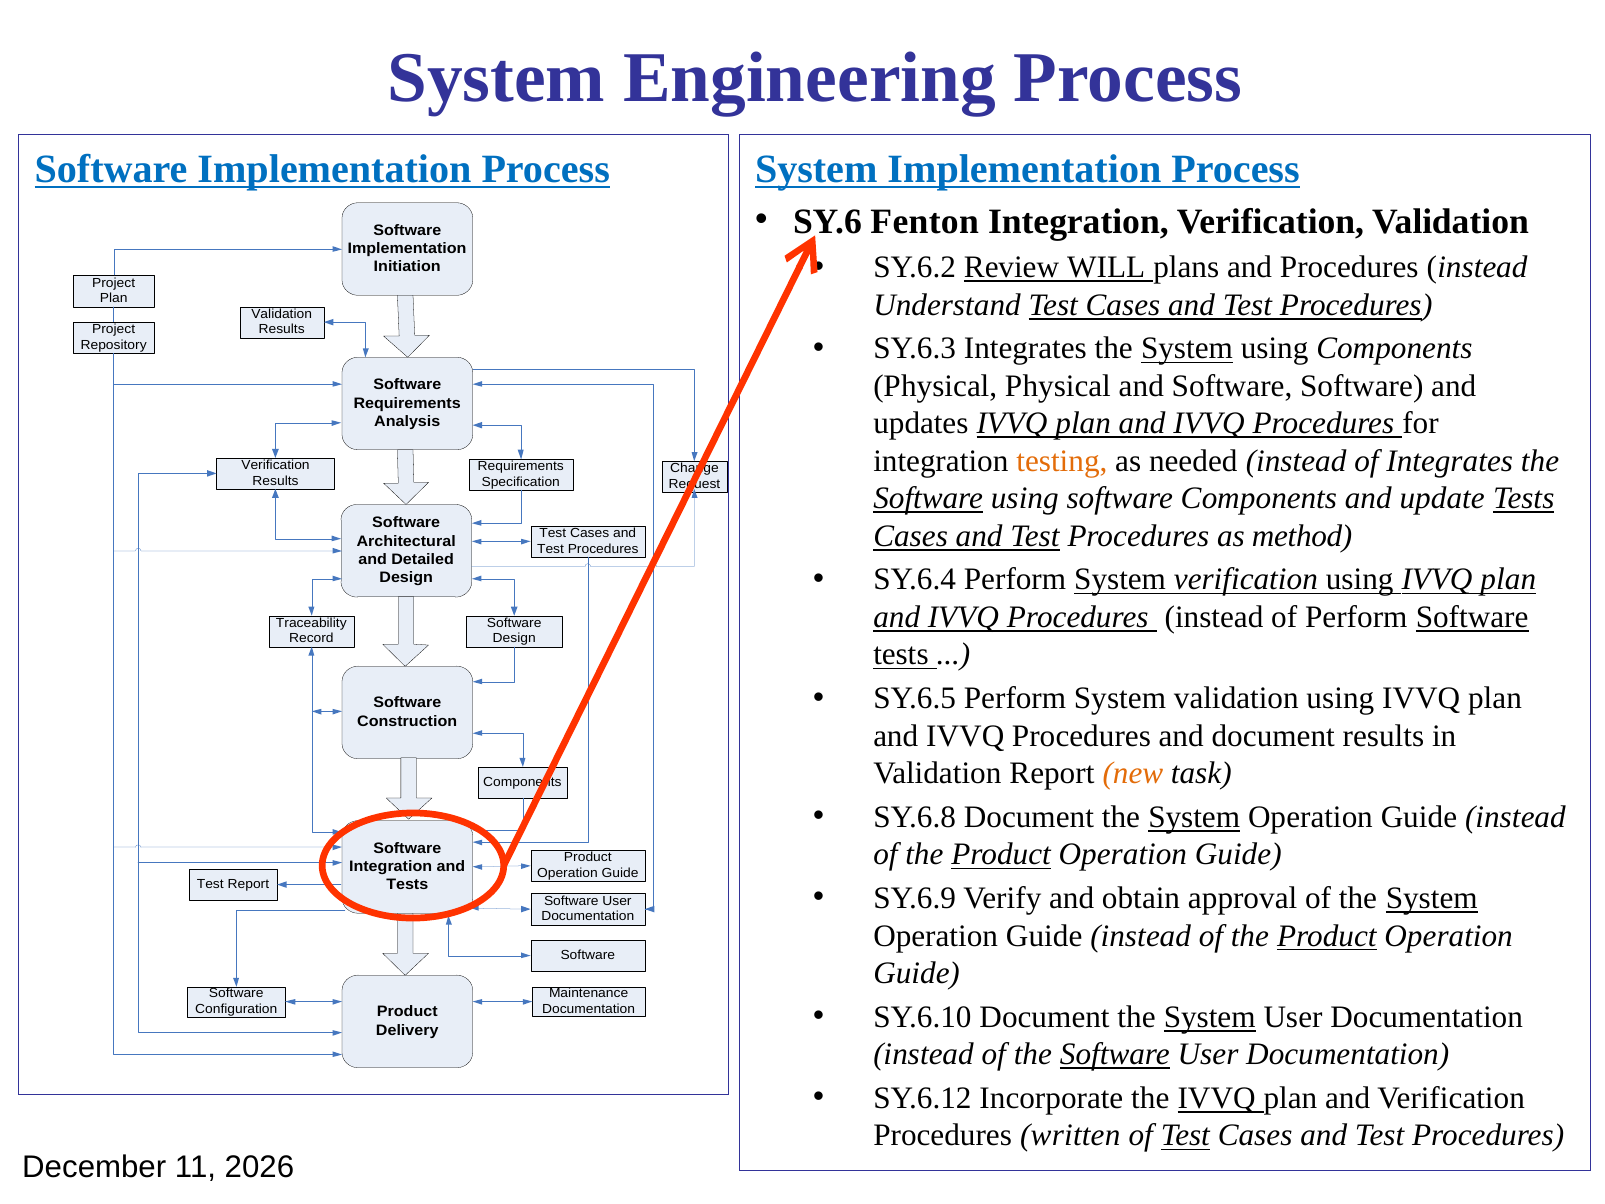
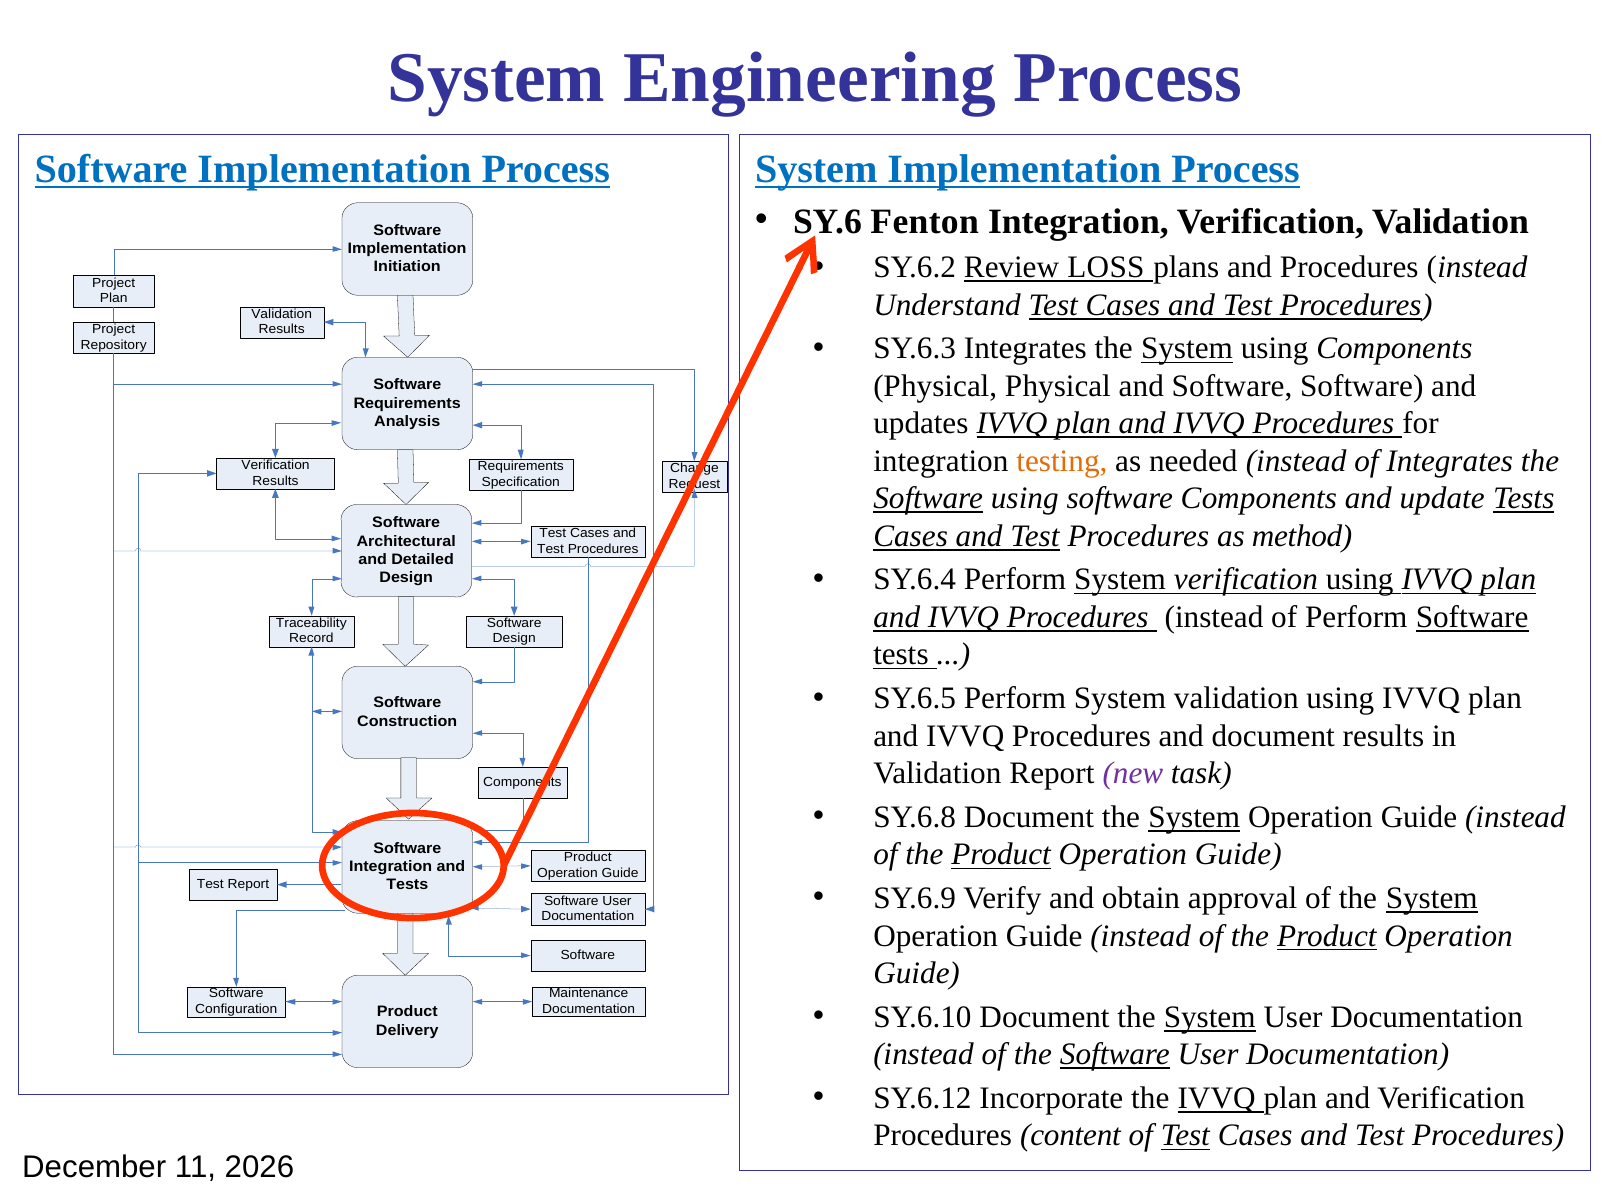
WILL: WILL -> LOSS (1106, 267)
new colour: orange -> purple (1133, 773)
written: written -> content (1070, 1135)
